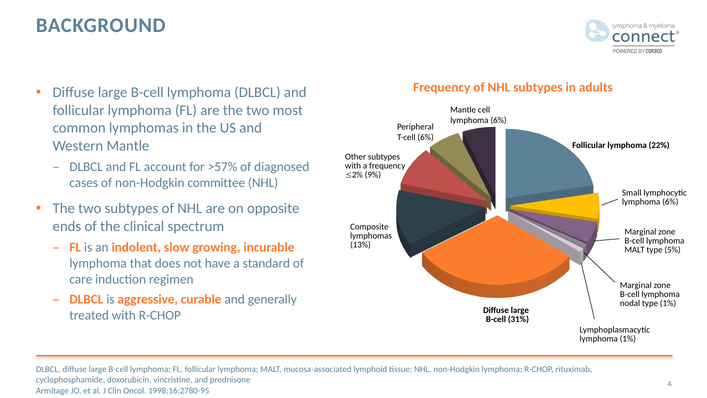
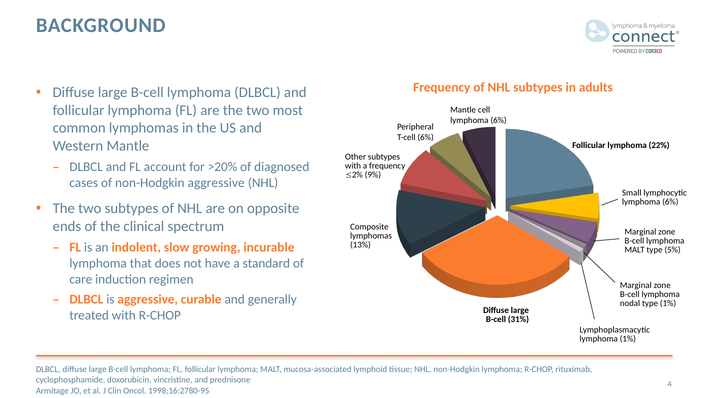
>57%: >57% -> >20% (223, 167)
non-Hodgkin committee: committee -> aggressive (216, 183)
